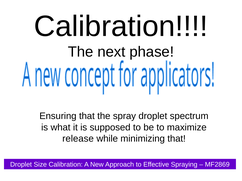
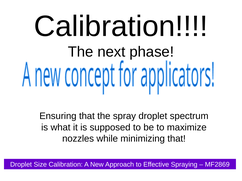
release: release -> nozzles (78, 139)
